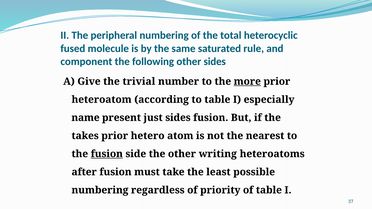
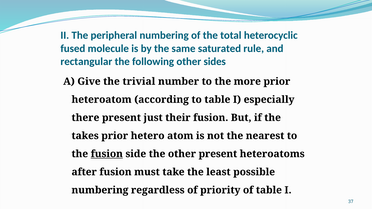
component: component -> rectangular (86, 62)
more underline: present -> none (247, 82)
name: name -> there (85, 118)
just sides: sides -> their (178, 118)
other writing: writing -> present (218, 154)
